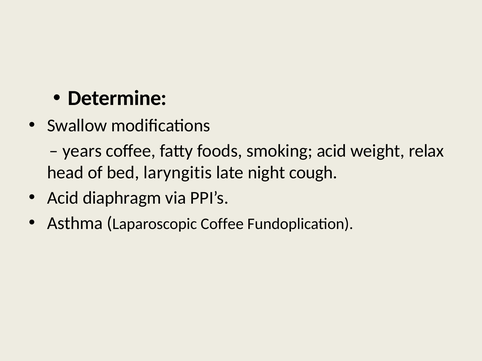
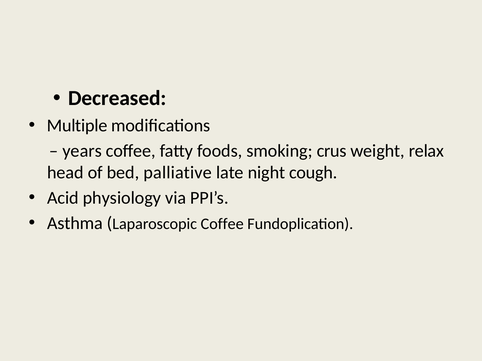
Determine: Determine -> Decreased (117, 98)
Swallow: Swallow -> Multiple (77, 126)
smoking acid: acid -> crus (332, 151)
laryngitis: laryngitis -> palliative (178, 173)
diaphragm: diaphragm -> physiology (122, 198)
